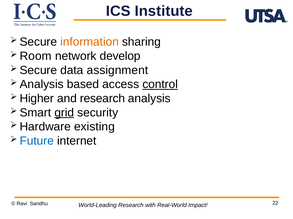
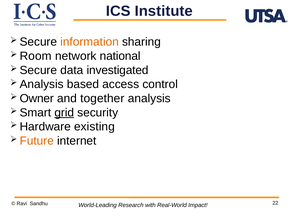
develop: develop -> national (120, 56)
assignment: assignment -> investigated (118, 70)
control underline: present -> none (160, 85)
Higher: Higher -> Owner (37, 99)
and research: research -> together (102, 99)
Future colour: blue -> orange (37, 141)
